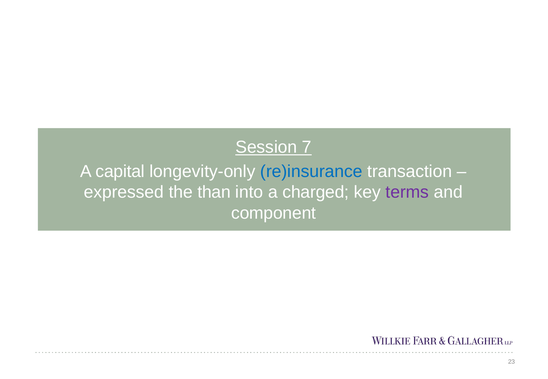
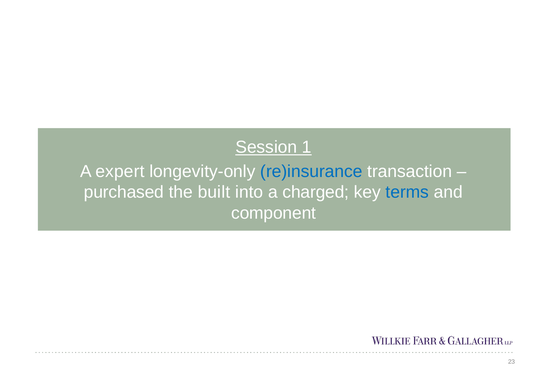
7: 7 -> 1 (307, 147)
capital: capital -> expert (120, 172)
expressed: expressed -> purchased (124, 192)
than: than -> built (214, 192)
terms colour: purple -> blue (407, 192)
